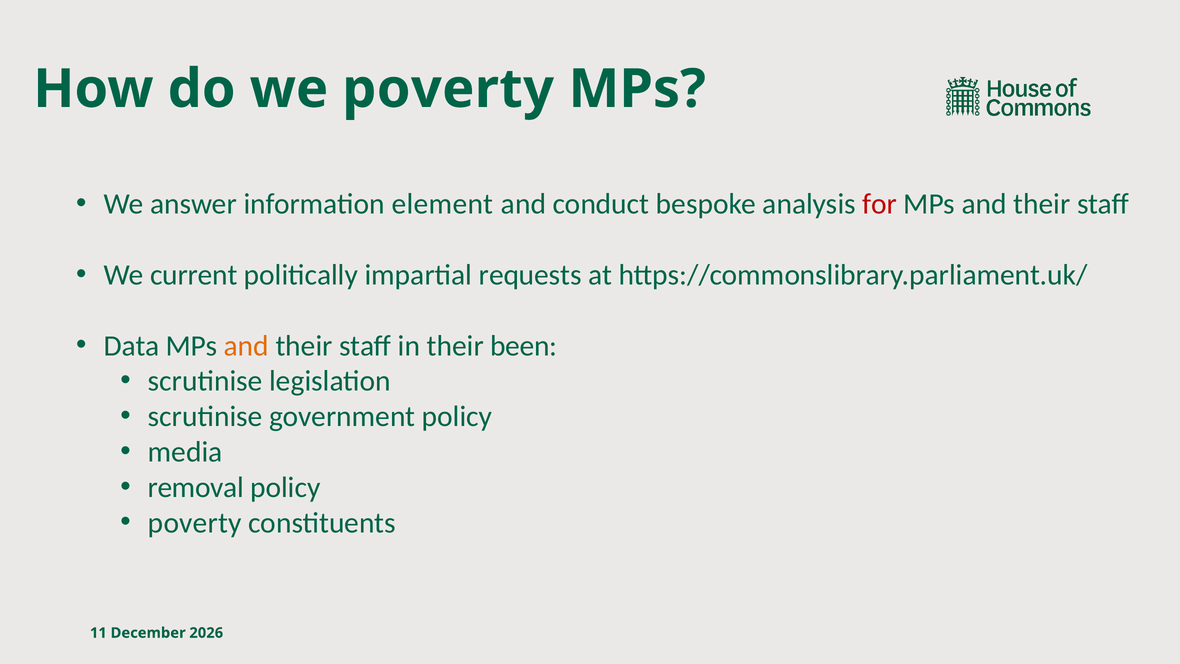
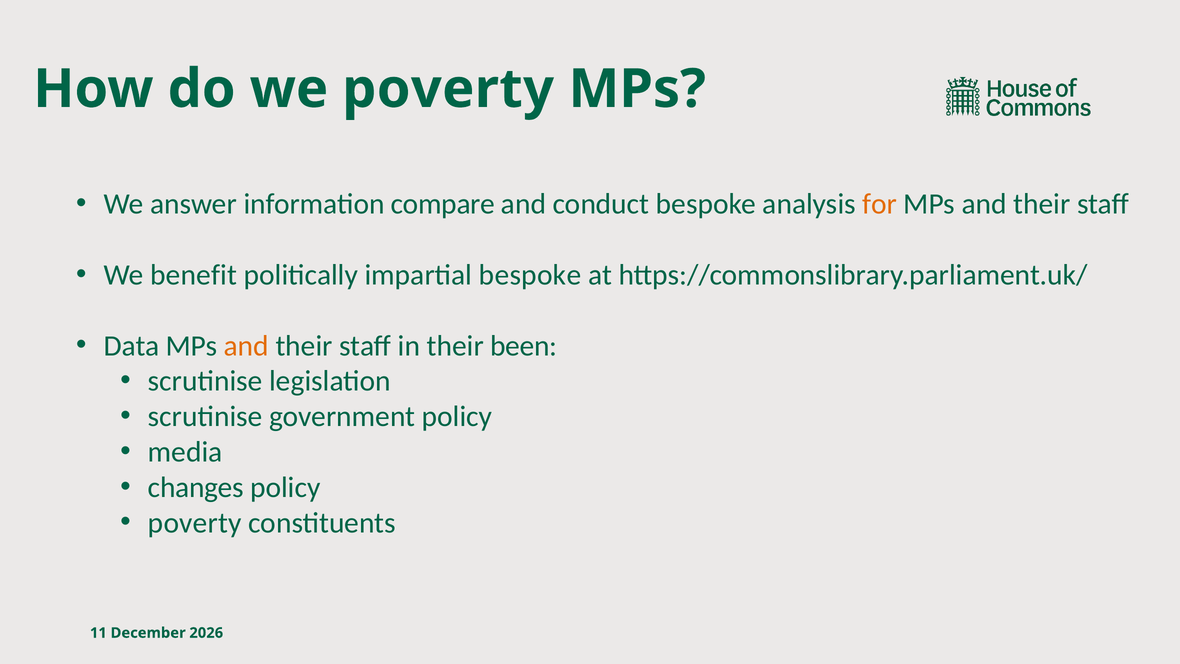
element: element -> compare (443, 204)
for colour: red -> orange (880, 204)
current: current -> benefit (194, 275)
impartial requests: requests -> bespoke (530, 275)
removal: removal -> changes (196, 487)
